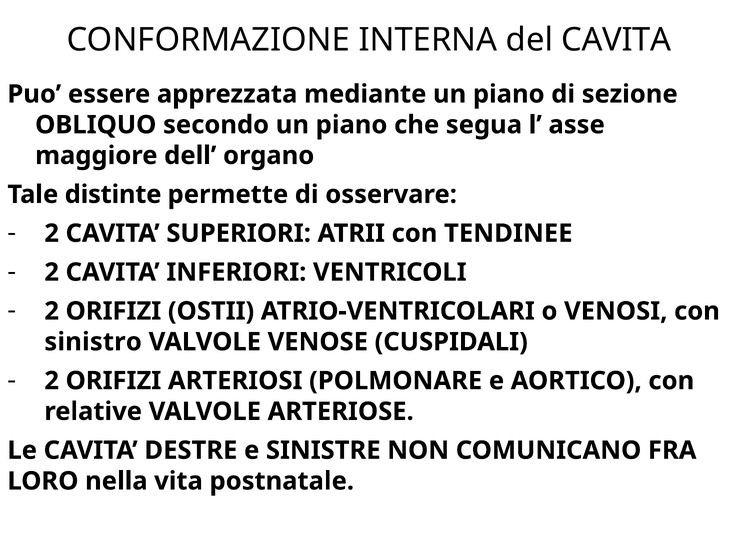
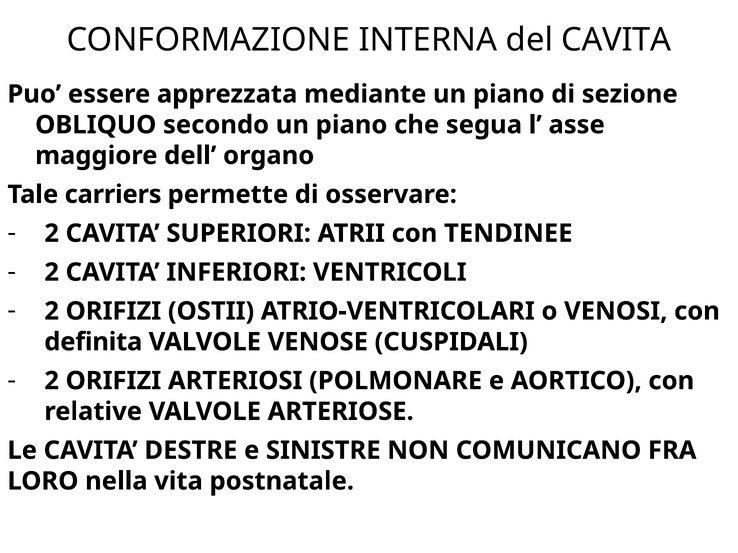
distinte: distinte -> carriers (113, 195)
sinistro: sinistro -> definita (93, 342)
